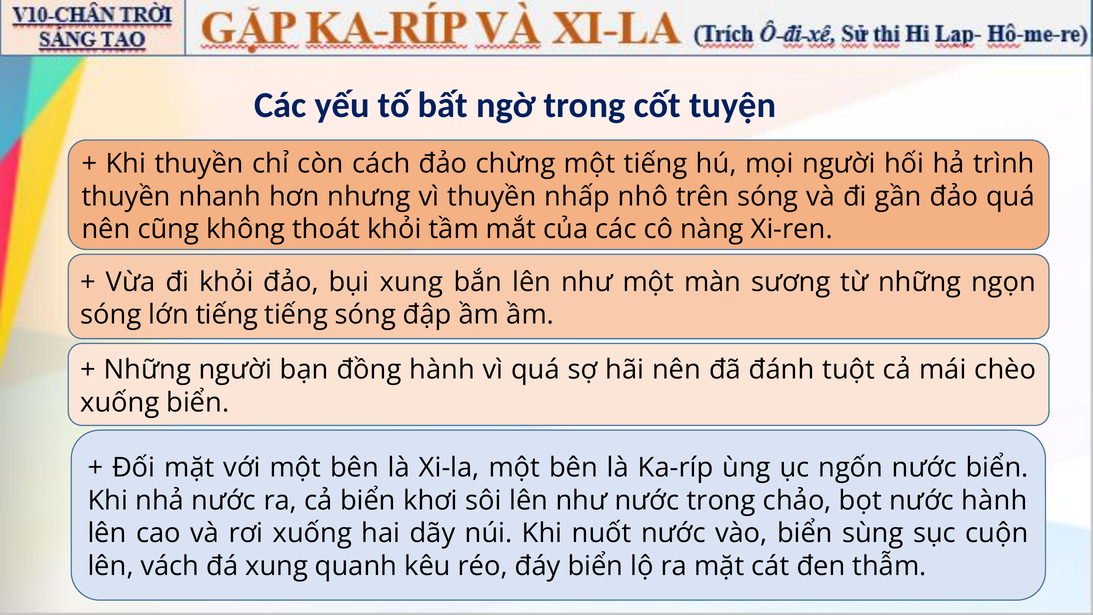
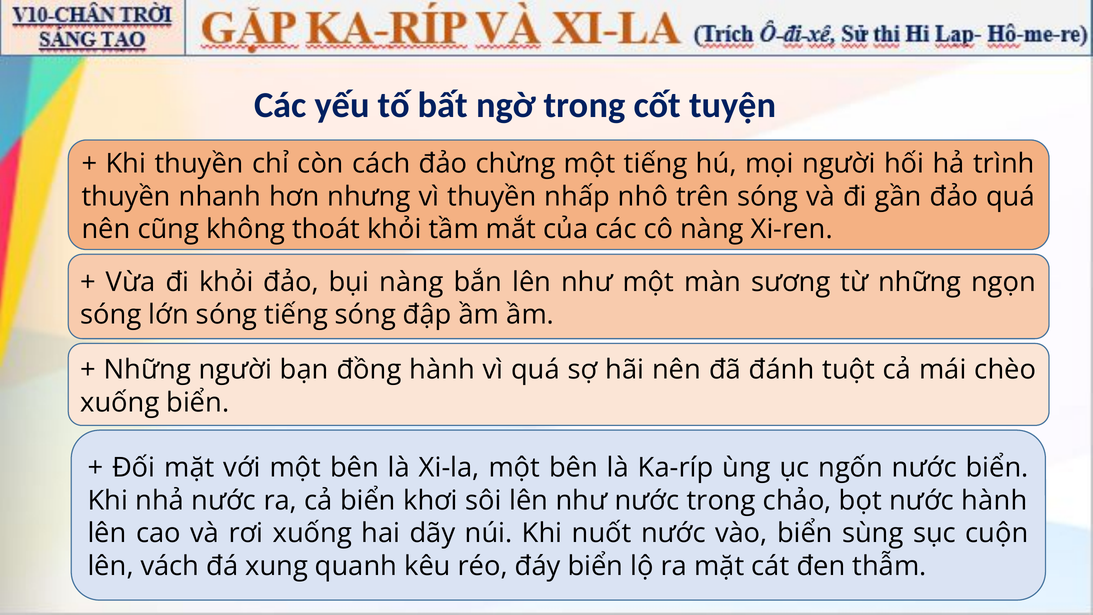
bụi xung: xung -> nàng (411, 282)
lớn tiếng: tiếng -> sóng (227, 315)
